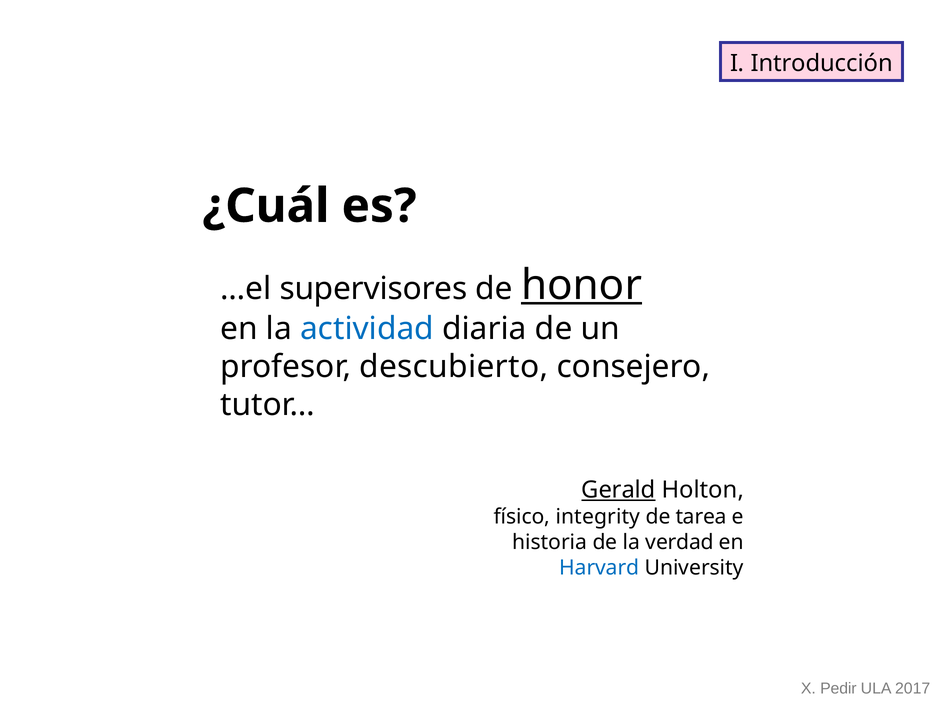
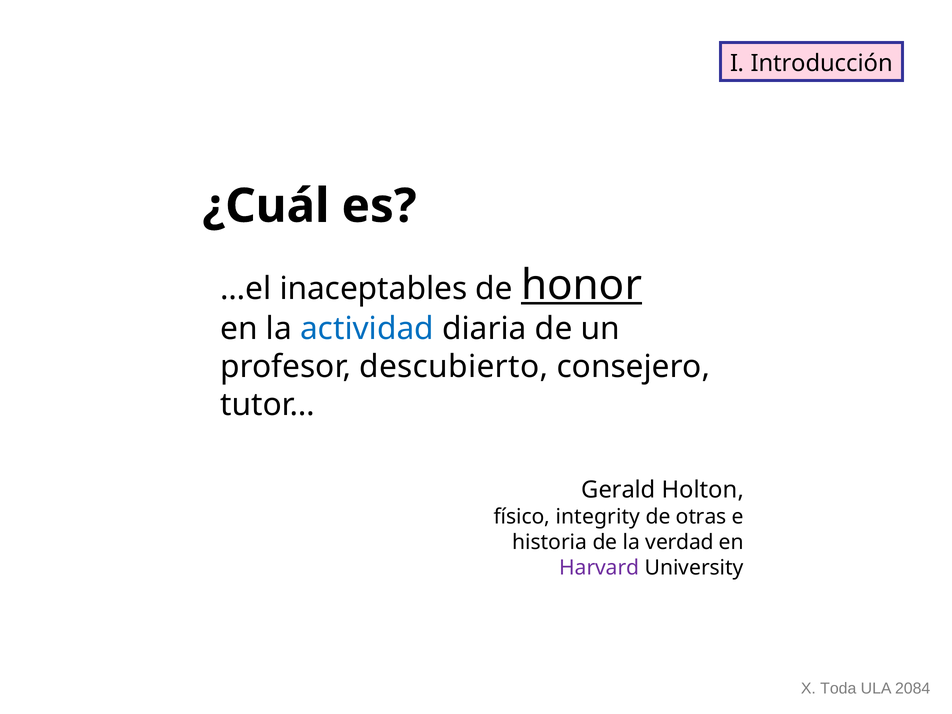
supervisores: supervisores -> inaceptables (373, 289)
Gerald underline: present -> none (619, 490)
tarea: tarea -> otras (701, 517)
Harvard colour: blue -> purple (599, 568)
Pedir: Pedir -> Toda (838, 689)
2017: 2017 -> 2084 (913, 689)
